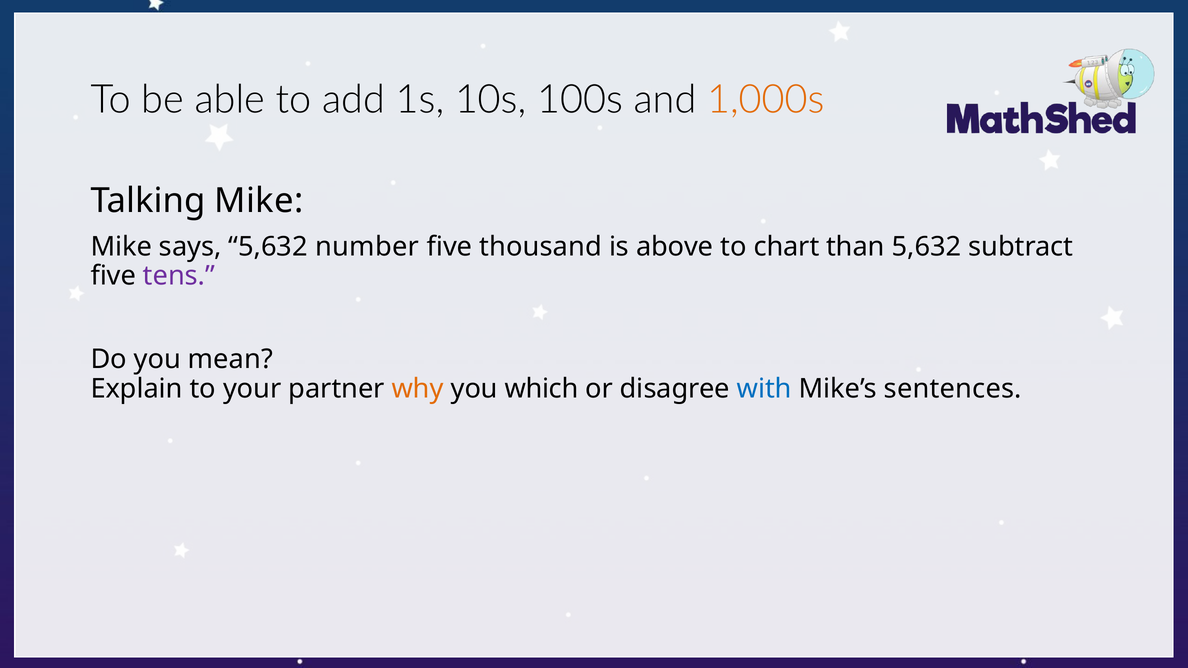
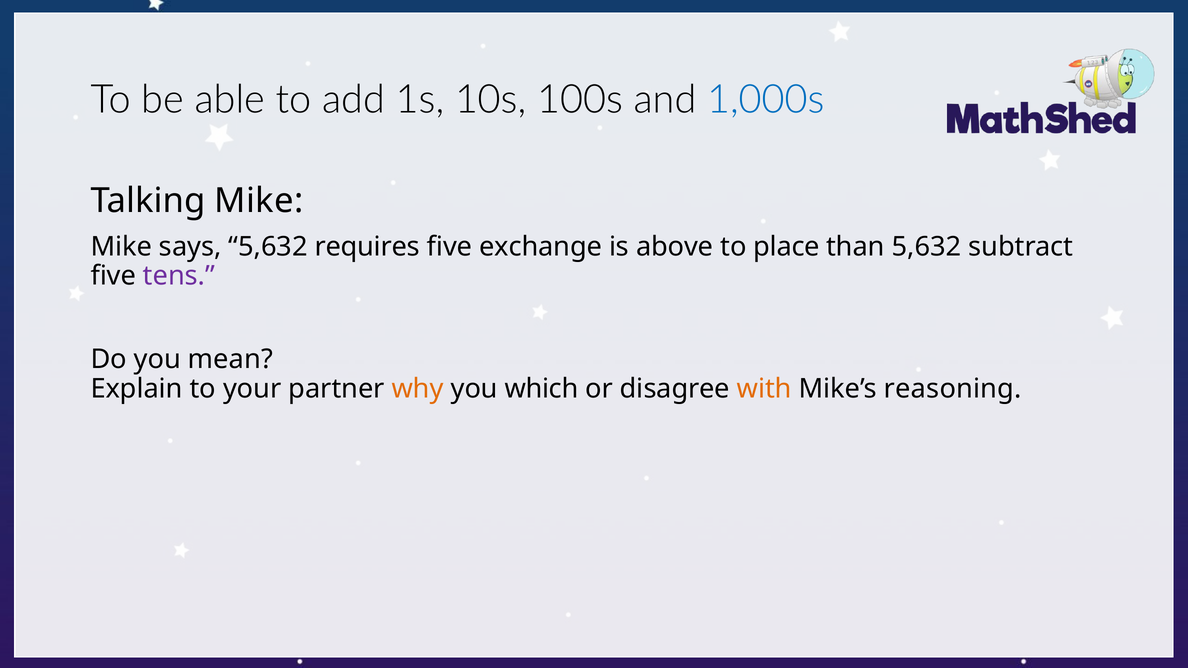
1,000s colour: orange -> blue (766, 100)
number: number -> requires (367, 247)
thousand: thousand -> exchange (541, 247)
chart: chart -> place (787, 247)
with colour: blue -> orange (764, 389)
sentences: sentences -> reasoning (953, 389)
